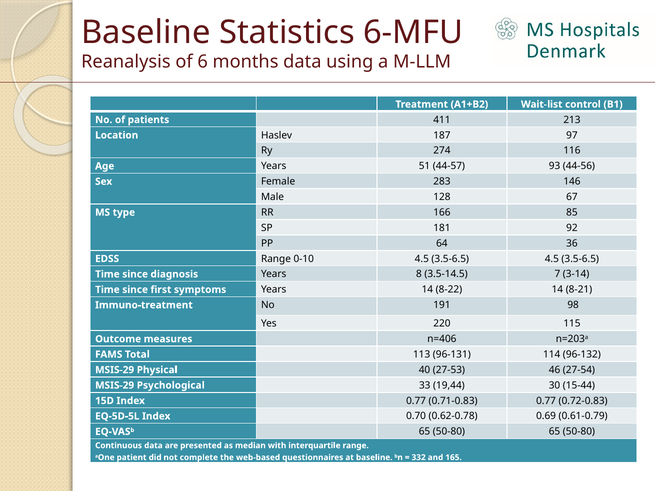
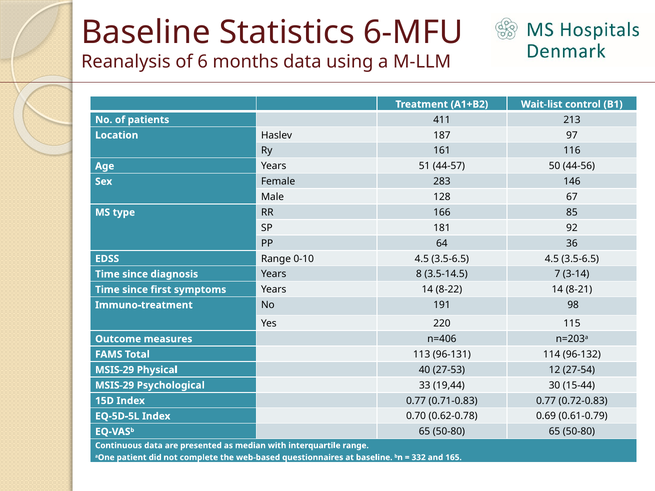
274: 274 -> 161 (442, 151)
93: 93 -> 50 (555, 166)
46: 46 -> 12 (555, 370)
